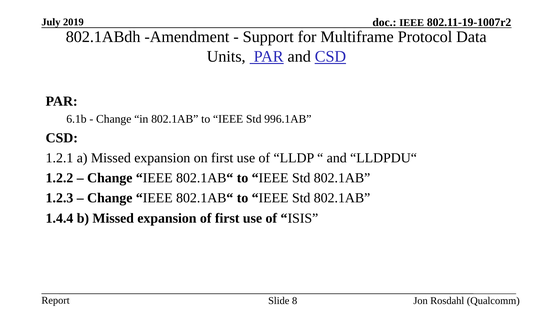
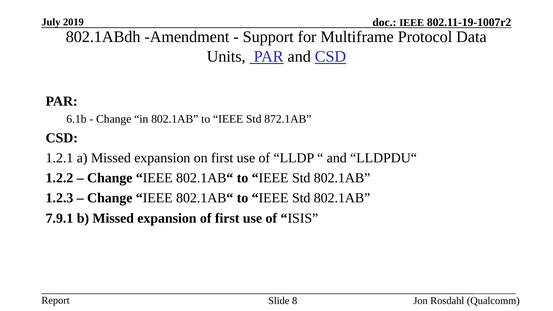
996.1AB: 996.1AB -> 872.1AB (288, 119)
1.4.4: 1.4.4 -> 7.9.1 (59, 218)
